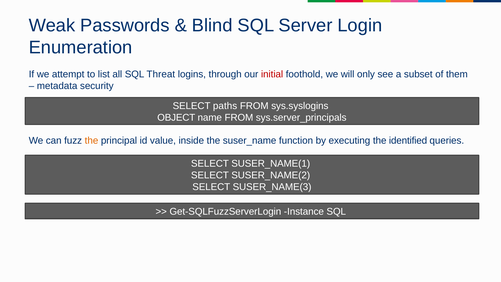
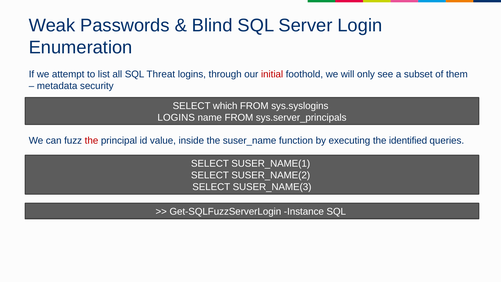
paths: paths -> which (225, 106)
OBJECT: OBJECT -> LOGINS (176, 118)
the colour: orange -> red (92, 140)
